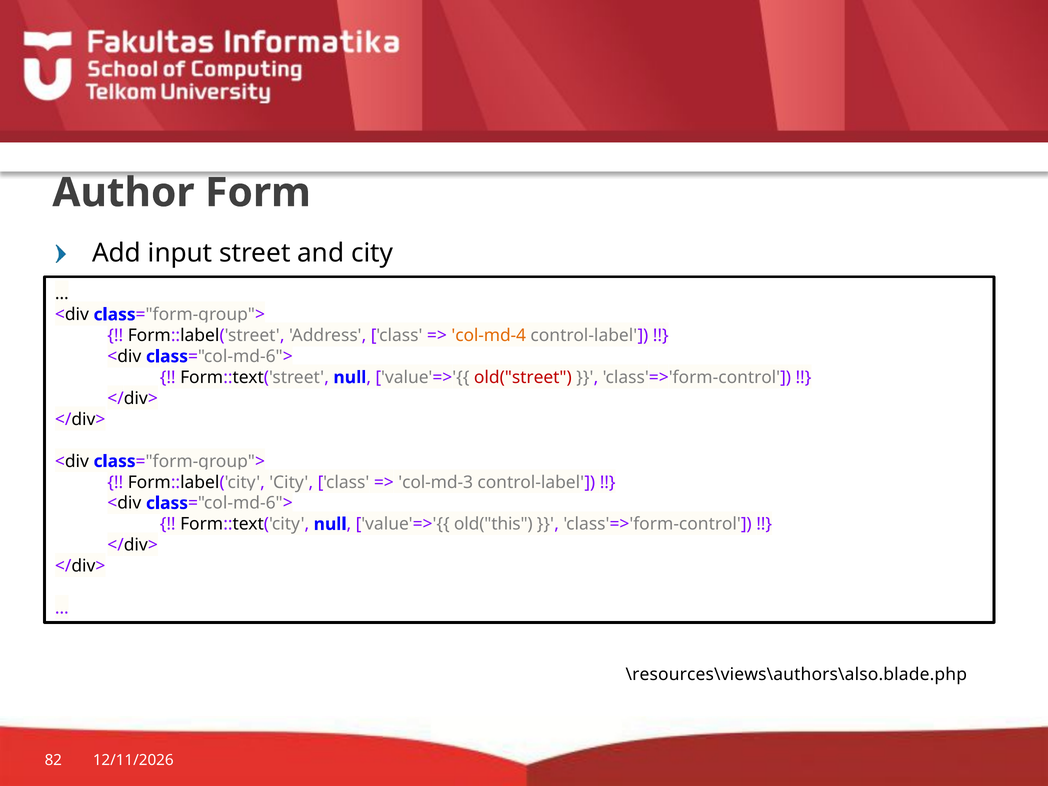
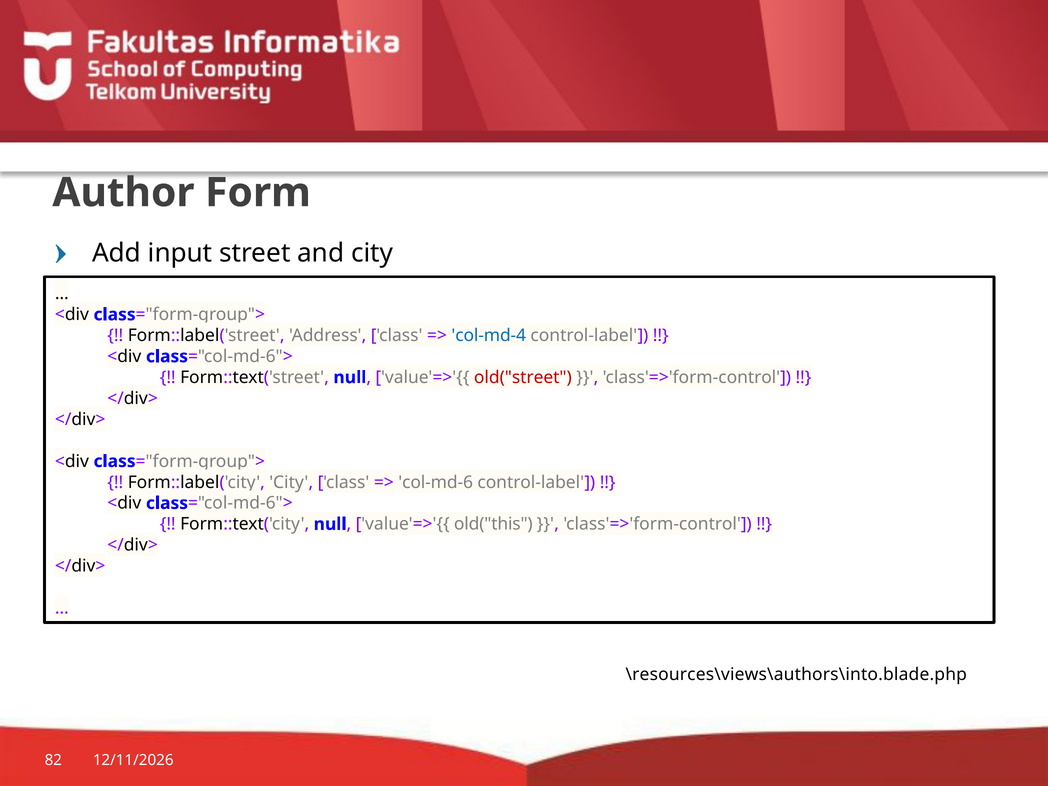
col-md-4 colour: orange -> blue (489, 336)
col-md-3: col-md-3 -> col-md-6 (436, 482)
\resources\views\authors\also.blade.php: \resources\views\authors\also.blade.php -> \resources\views\authors\into.blade.php (796, 674)
